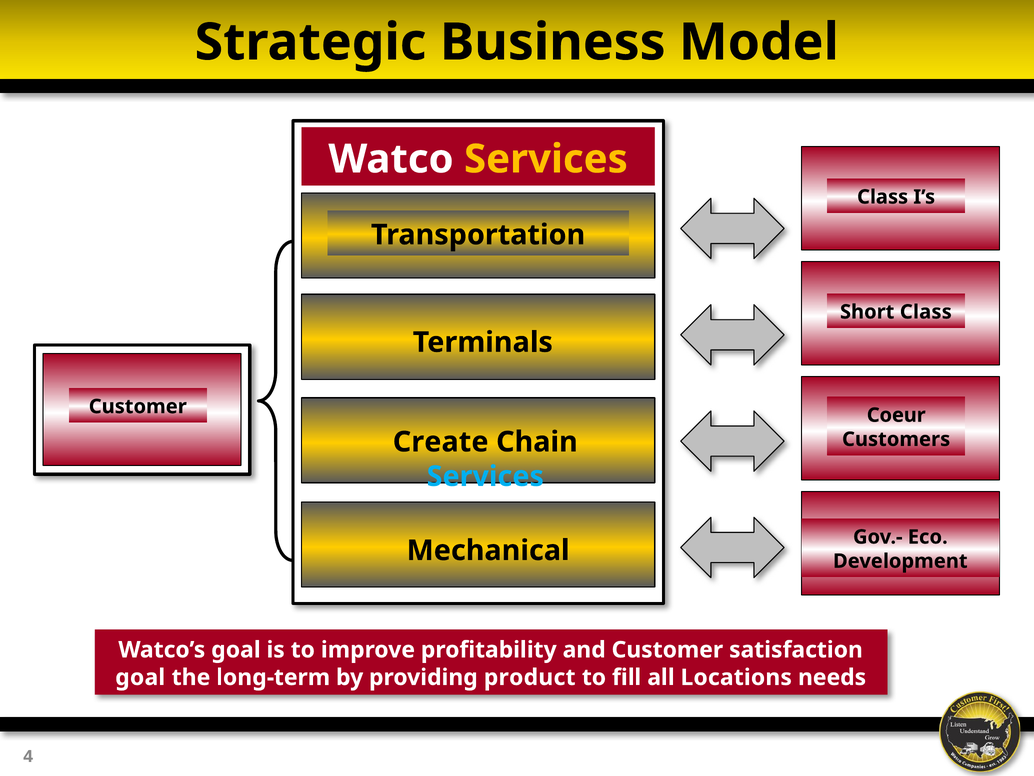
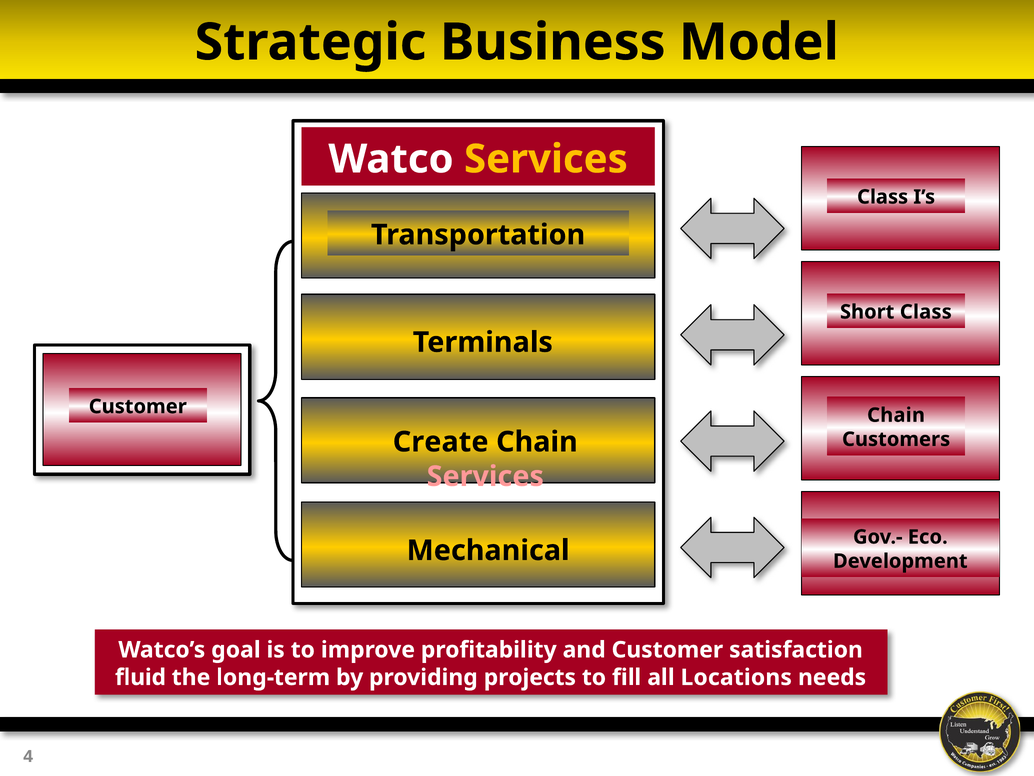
Coeur: Coeur -> Chain (896, 415)
Services colour: light blue -> pink (485, 476)
goal: goal -> fluid (140, 677)
product: product -> projects (530, 677)
